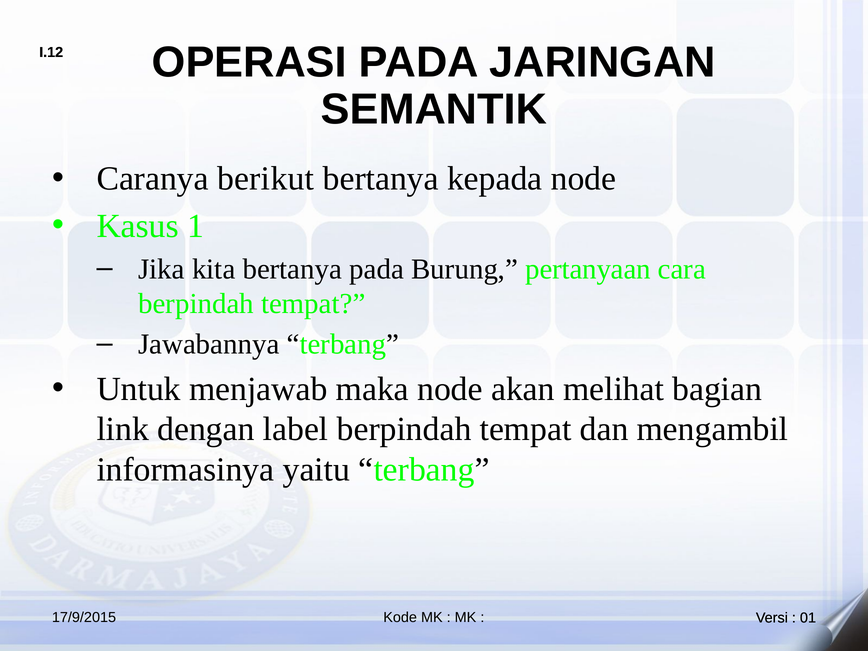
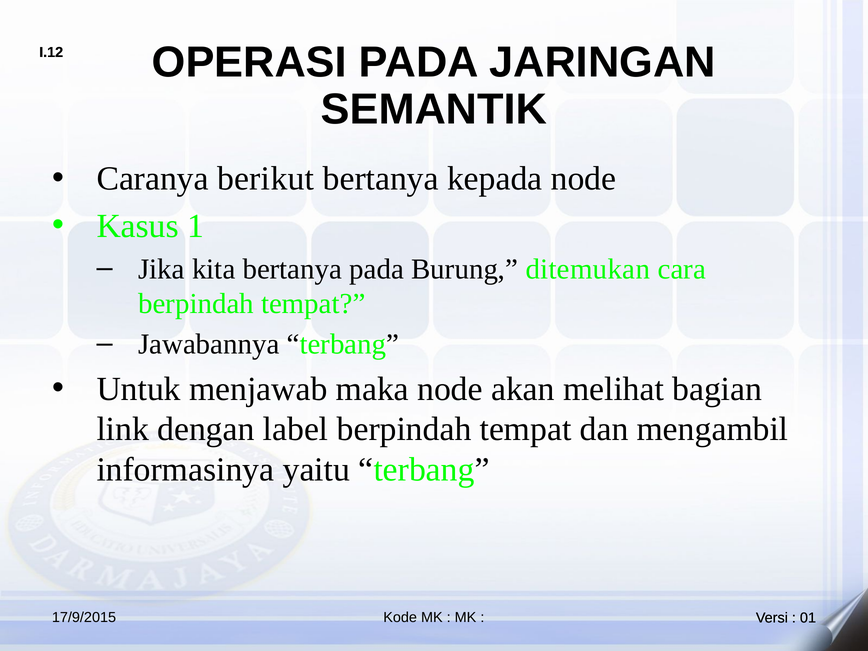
pertanyaan: pertanyaan -> ditemukan (588, 269)
